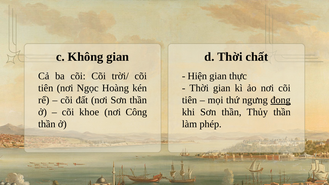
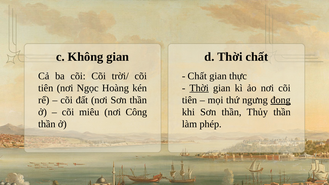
Hiện: Hiện -> Chất (197, 76)
Thời underline: none -> present (199, 88)
khoe: khoe -> miêu (89, 112)
